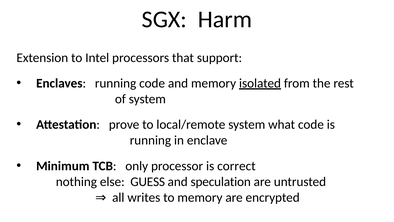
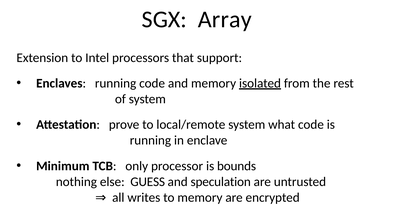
Harm: Harm -> Array (225, 19)
correct: correct -> bounds (237, 166)
